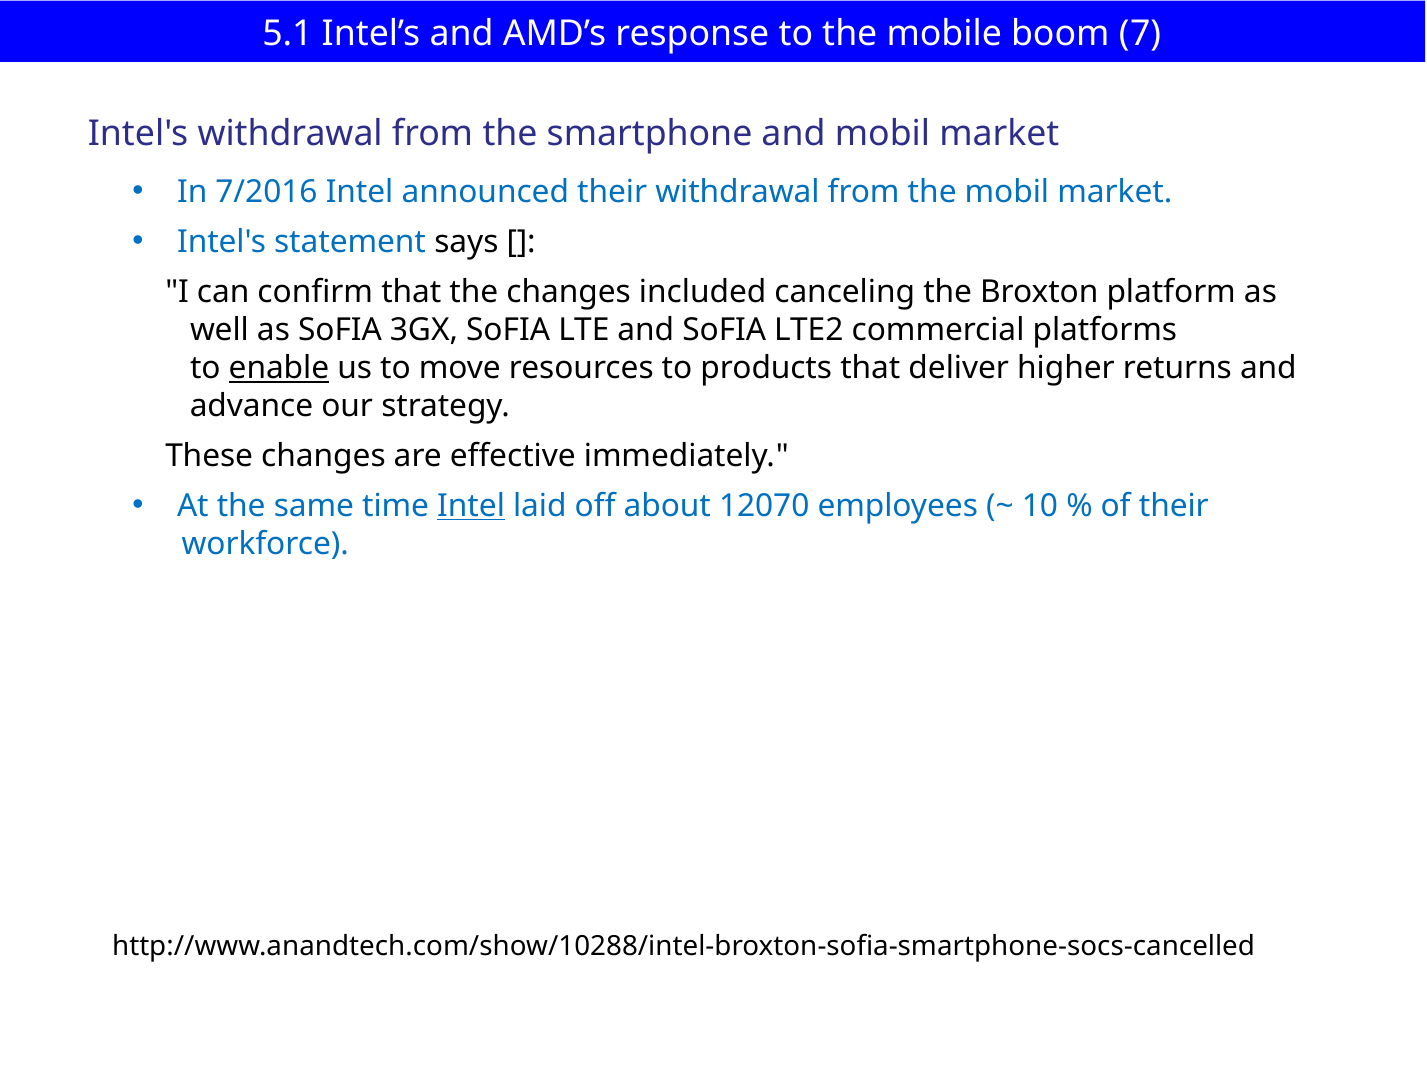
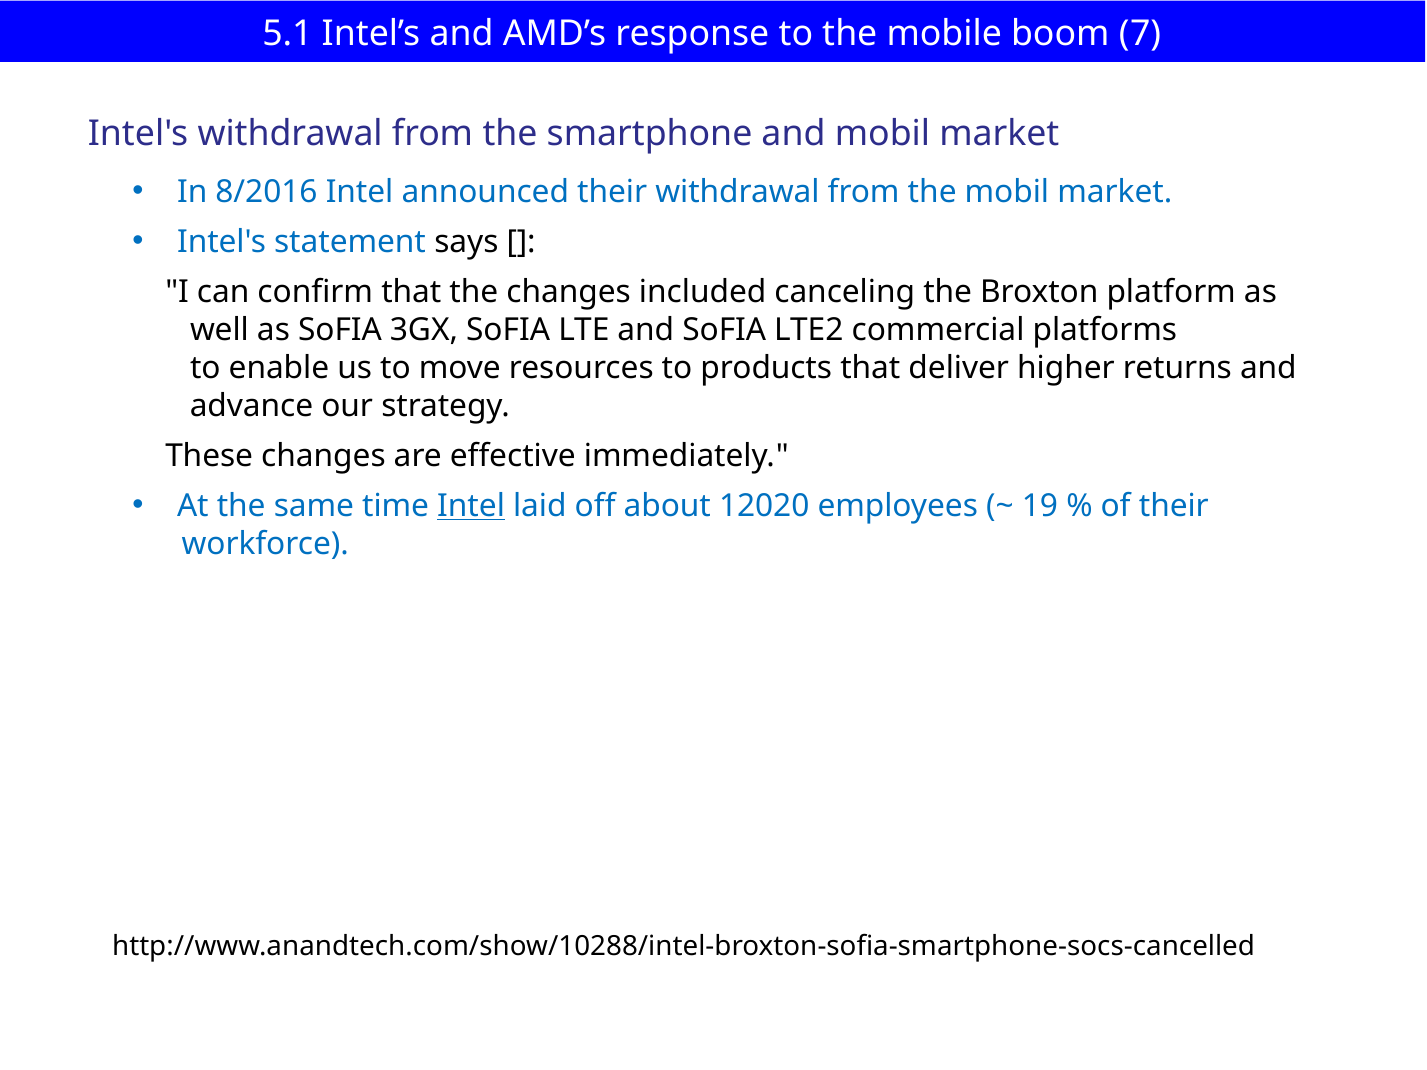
7/2016: 7/2016 -> 8/2016 (266, 192)
enable underline: present -> none (279, 368)
12070: 12070 -> 12020 (764, 506)
10: 10 -> 19 (1040, 506)
